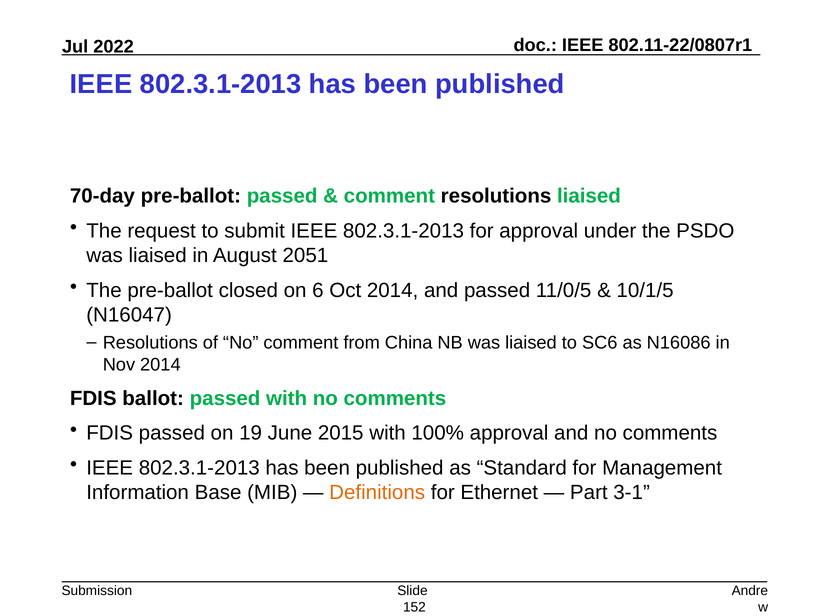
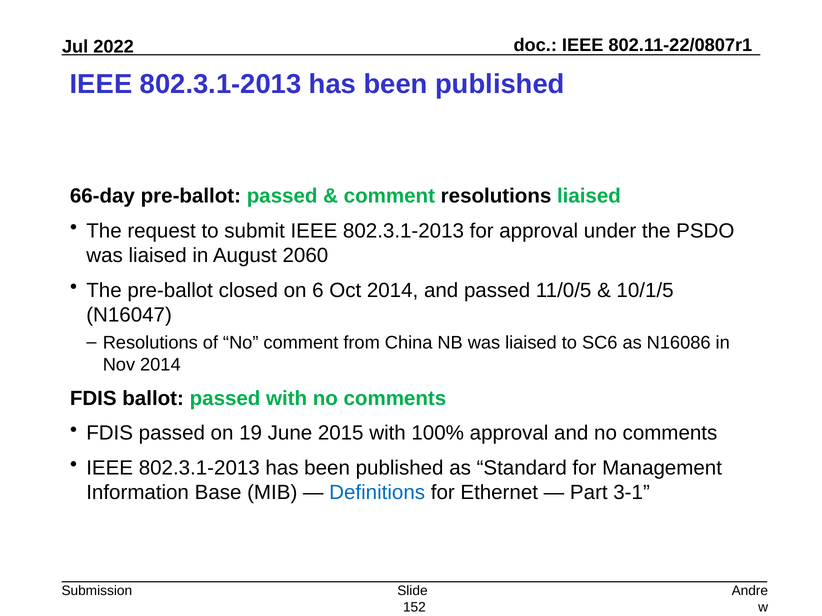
70-day: 70-day -> 66-day (102, 196)
2051: 2051 -> 2060 (305, 256)
Definitions colour: orange -> blue (377, 493)
